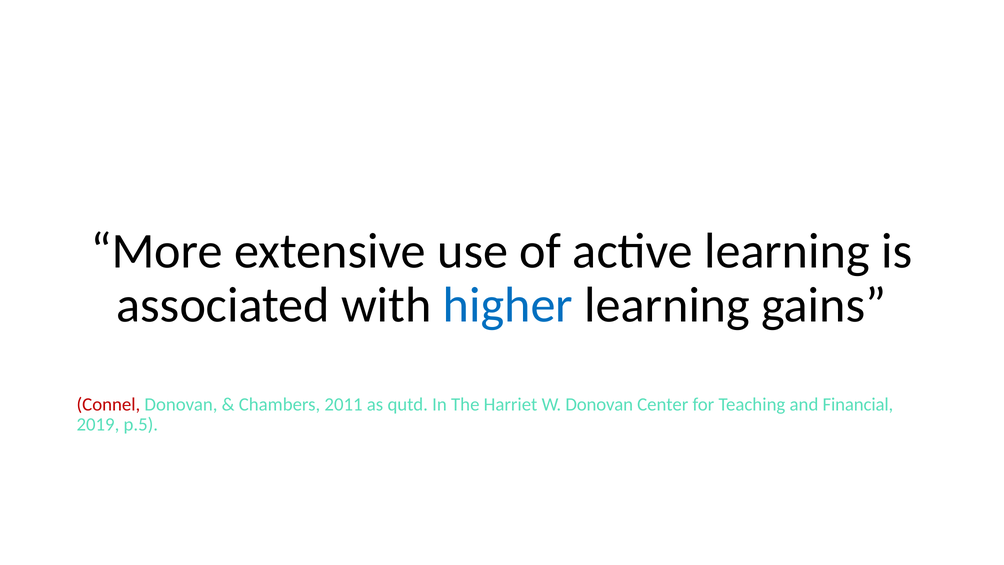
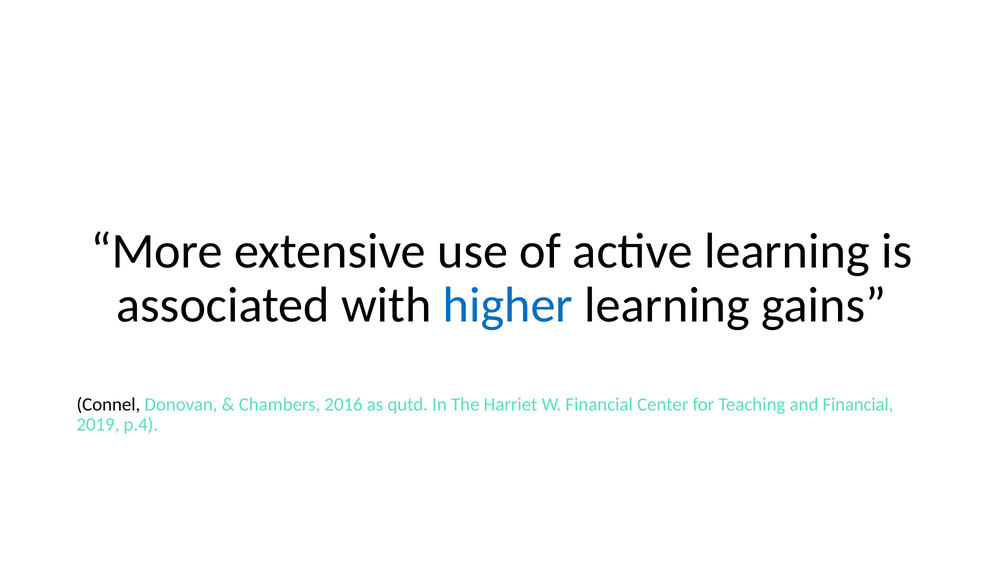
Connel colour: red -> black (108, 404)
2011: 2011 -> 2016 (344, 404)
W Donovan: Donovan -> Financial (599, 404)
p.5: p.5 -> p.4 (141, 425)
